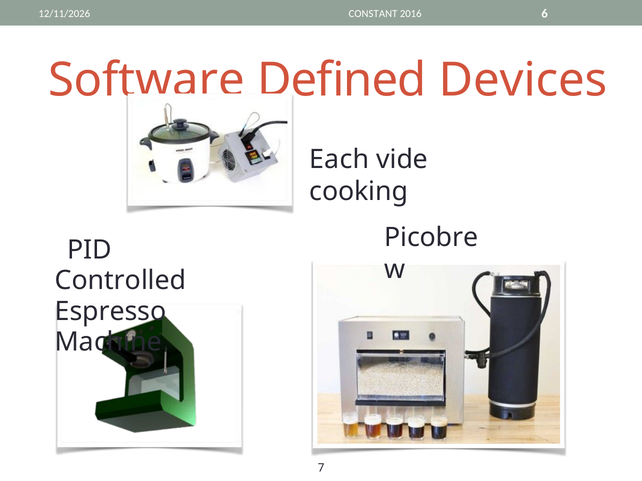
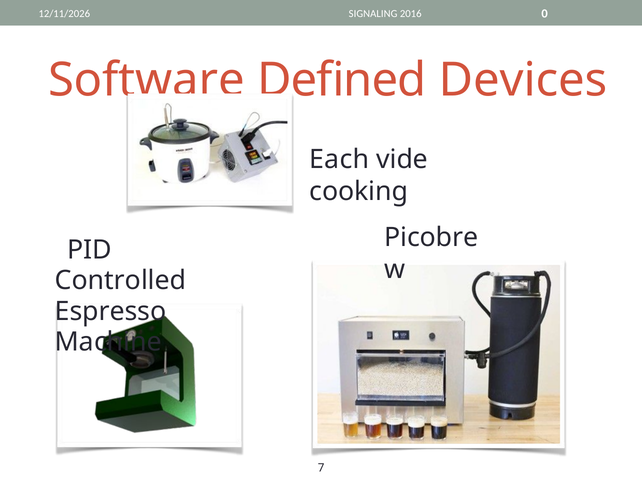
CONSTANT: CONSTANT -> SIGNALING (373, 14)
6: 6 -> 0 (545, 14)
